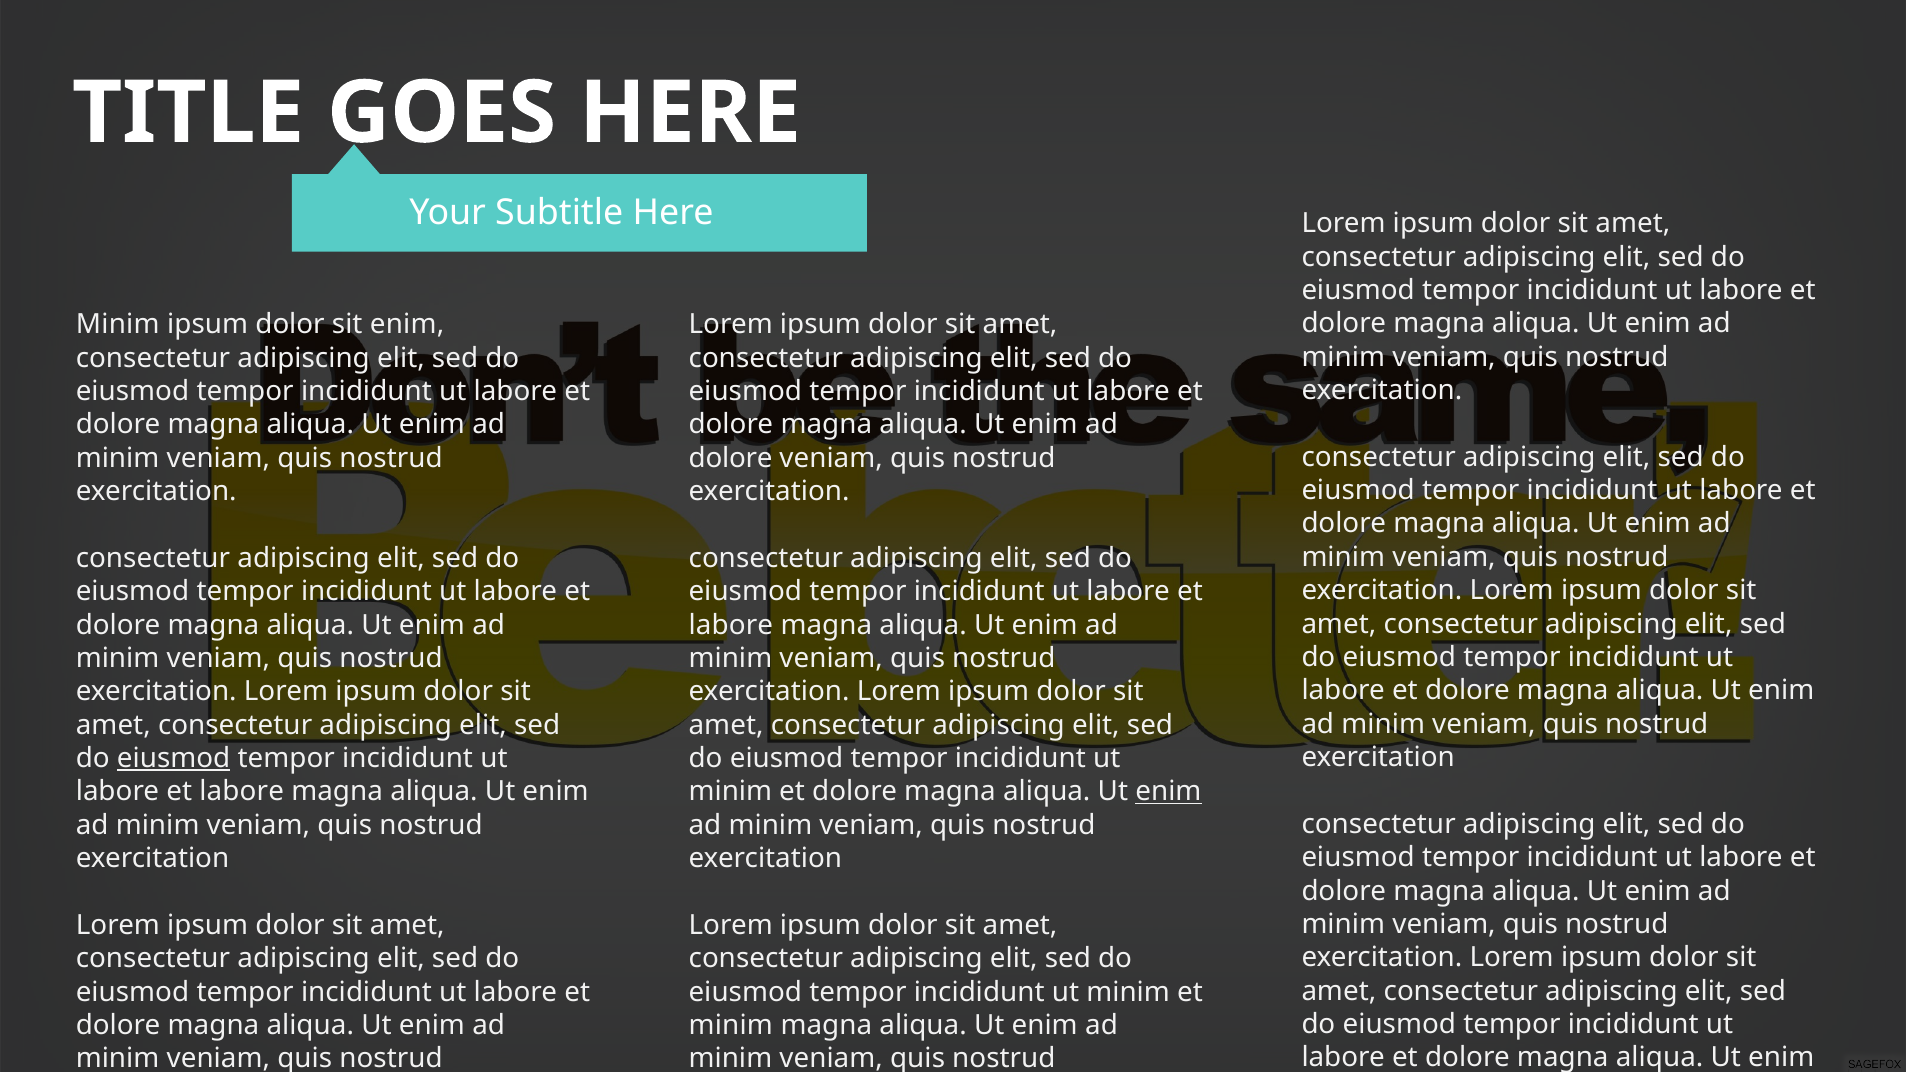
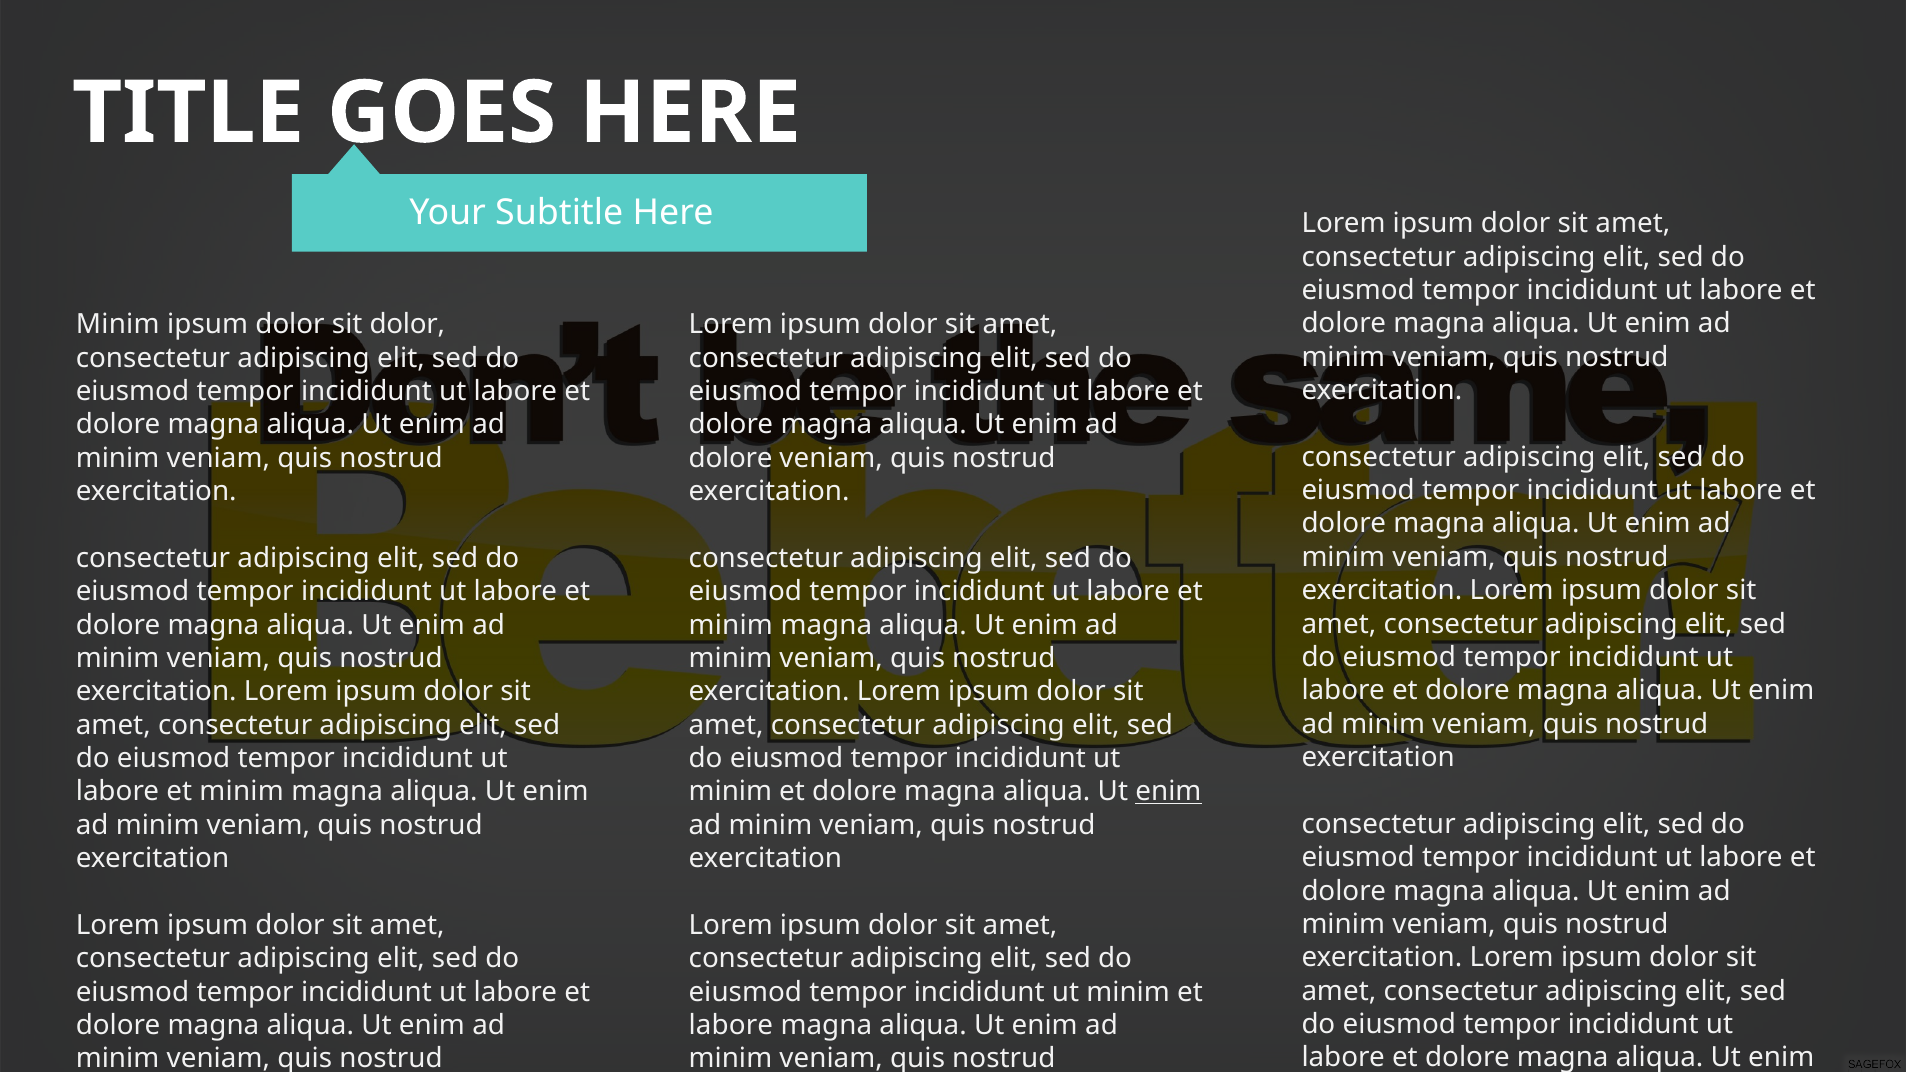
sit enim: enim -> dolor (407, 325)
labore: labore -> minim (731, 625)
eiusmod underline: present -> none (174, 758)
labore: labore -> minim (242, 792)
minim: minim -> labore (731, 1025)
